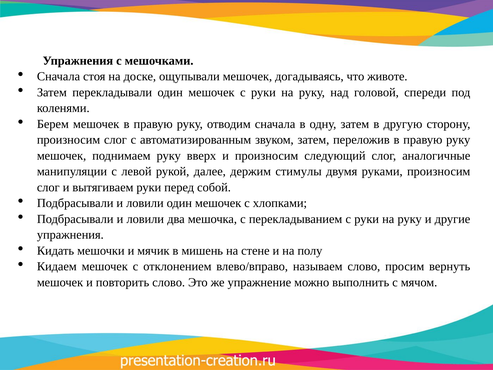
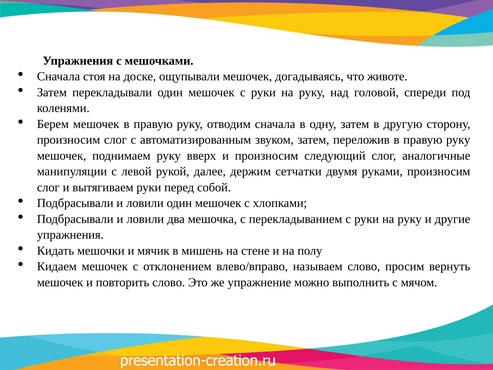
стимулы: стимулы -> сетчатки (299, 171)
